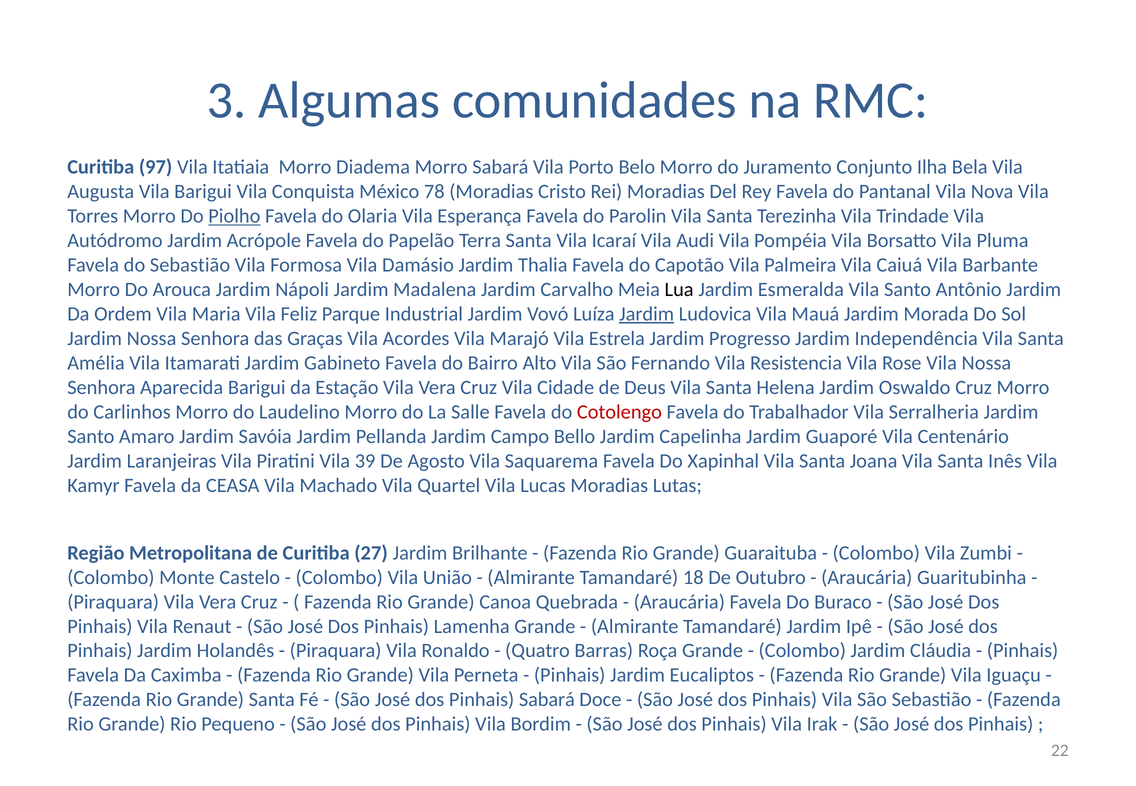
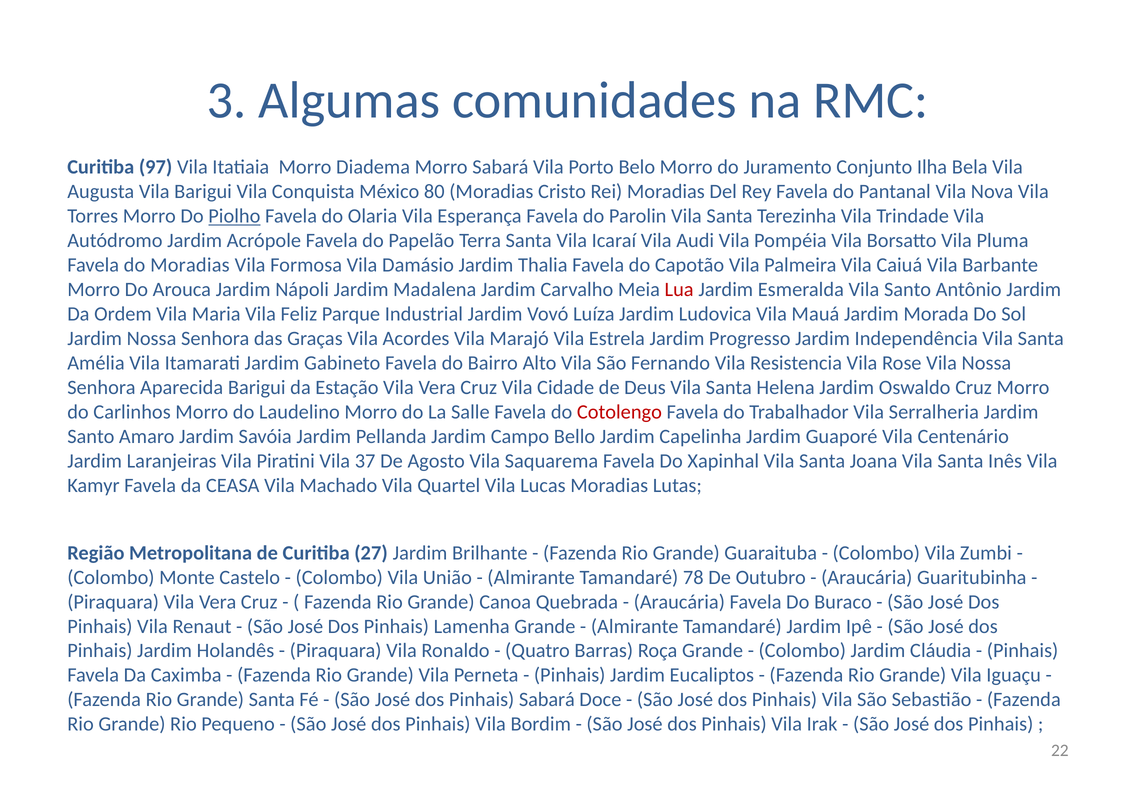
78: 78 -> 80 (434, 192)
do Sebastião: Sebastião -> Moradias (190, 265)
Lua colour: black -> red (679, 290)
Jardim underline: present -> none (647, 314)
39: 39 -> 37 (365, 461)
18: 18 -> 78 (693, 578)
